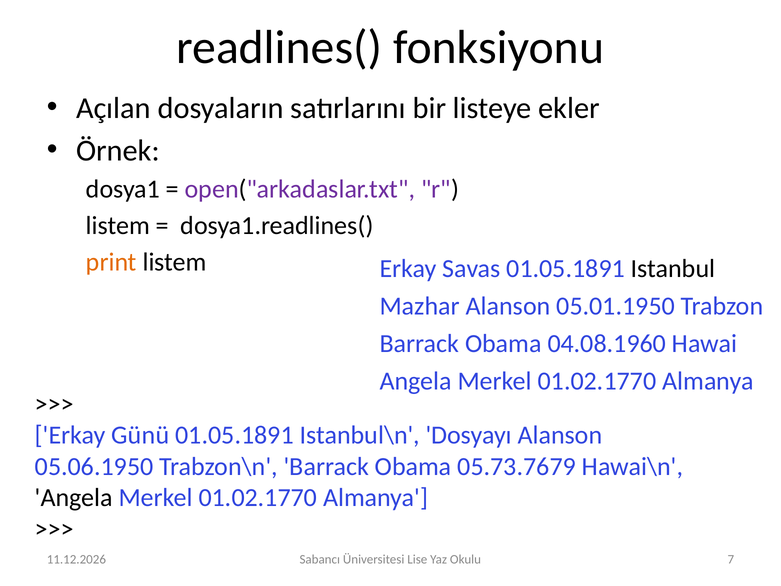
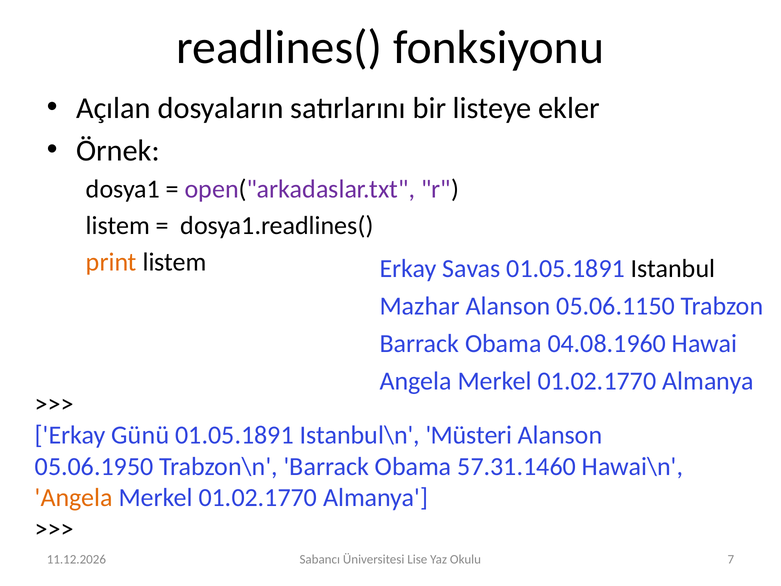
05.01.1950: 05.01.1950 -> 05.06.1150 (616, 306)
Dosyayı: Dosyayı -> Müsteri (469, 435)
05.73.7679: 05.73.7679 -> 57.31.1460 (517, 466)
Angela colour: black -> orange (74, 497)
